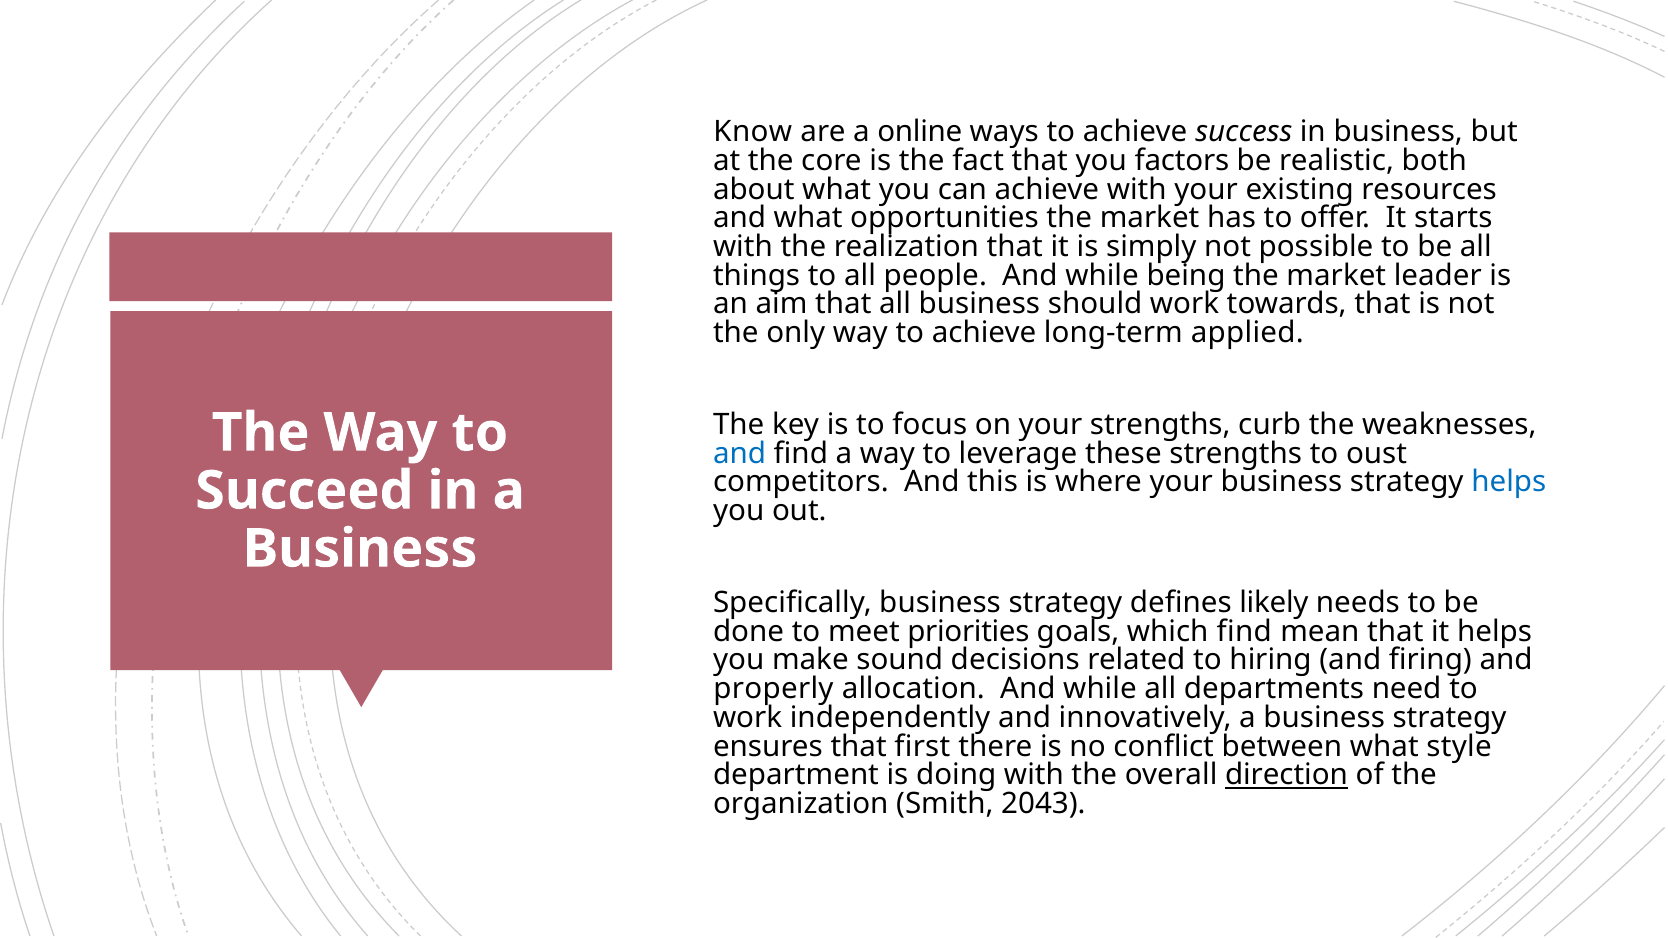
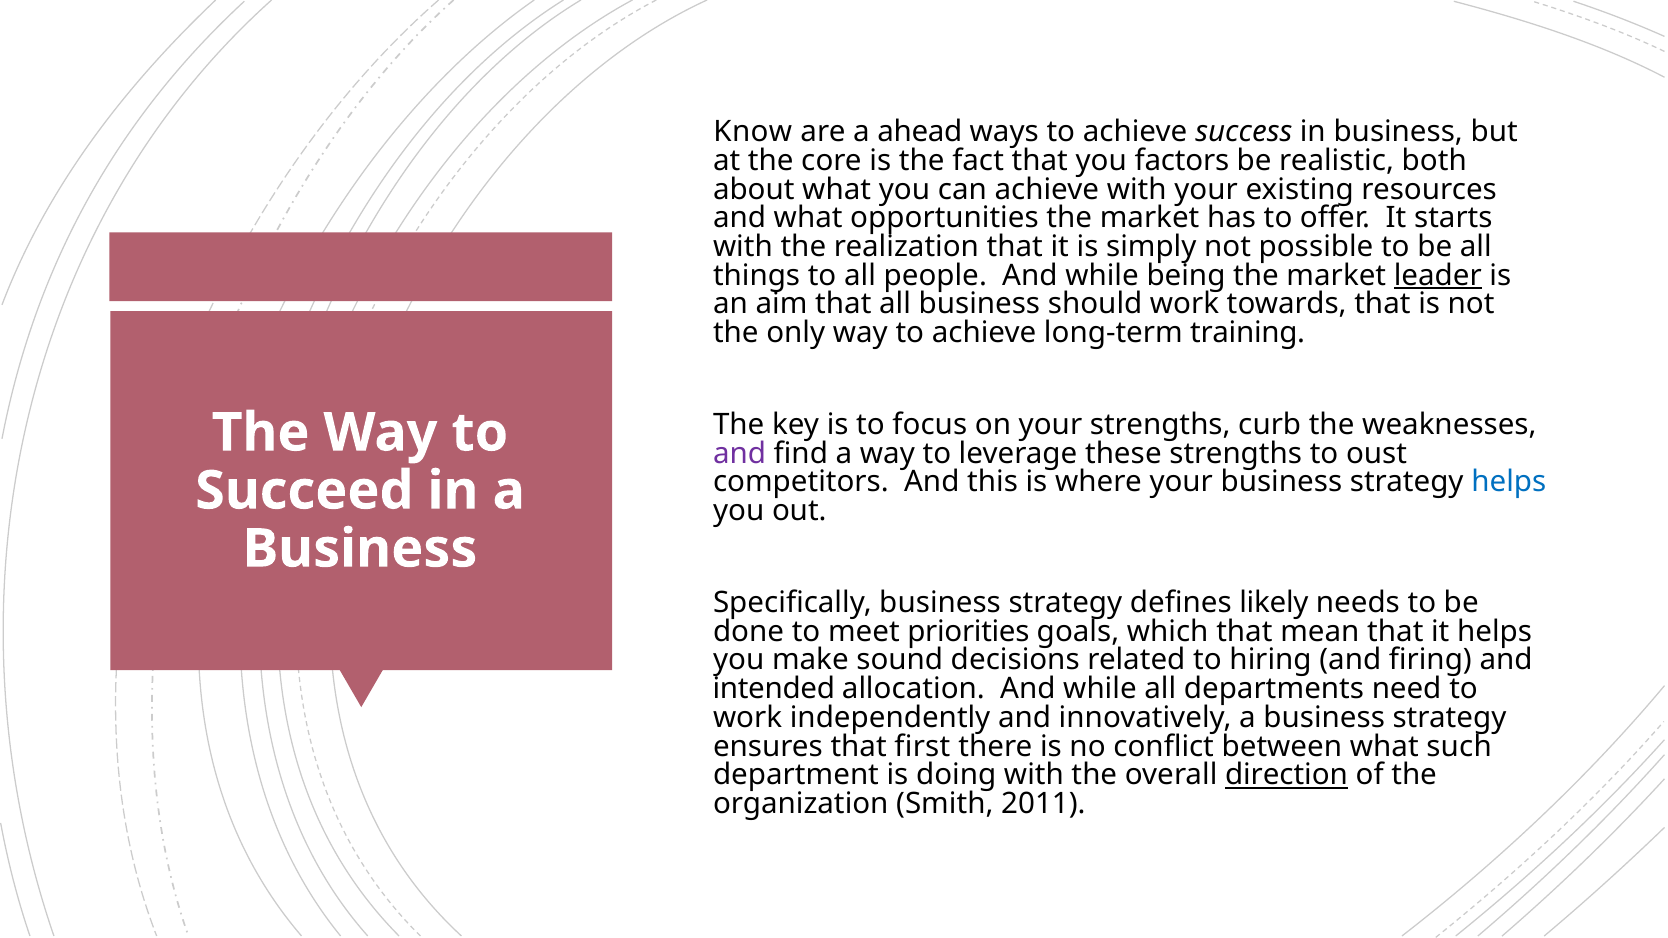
online: online -> ahead (920, 132)
leader underline: none -> present (1438, 276)
applied: applied -> training (1248, 333)
and colour: blue -> purple (740, 454)
which find: find -> that (1244, 632)
properly: properly -> intended (774, 689)
style: style -> such (1459, 746)
2043: 2043 -> 2011 (1043, 804)
